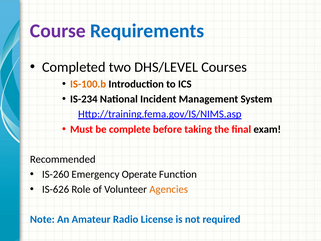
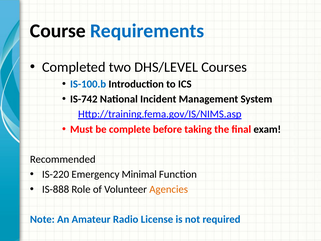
Course colour: purple -> black (58, 31)
IS-100.b colour: orange -> blue (88, 84)
IS-234: IS-234 -> IS-742 (84, 99)
IS-260: IS-260 -> IS-220 (56, 174)
Operate: Operate -> Minimal (139, 174)
IS-626: IS-626 -> IS-888 (56, 189)
